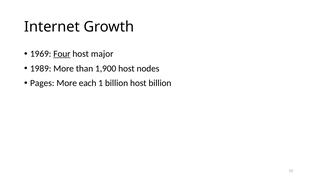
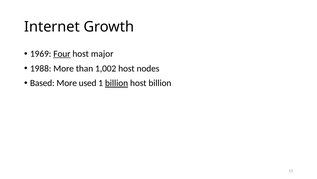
1989: 1989 -> 1988 (41, 68)
1,900: 1,900 -> 1,002 (106, 68)
Pages: Pages -> Based (42, 83)
each: each -> used (88, 83)
billion underline: none -> present (117, 83)
